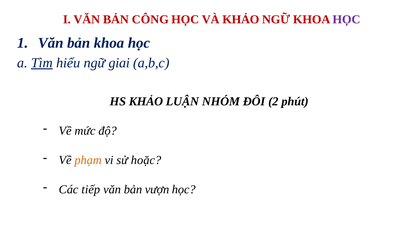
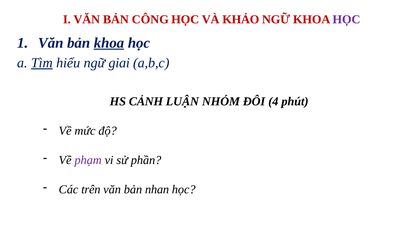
khoa underline: none -> present (109, 43)
HS KHẢO: KHẢO -> CẢNH (146, 102)
2: 2 -> 4 (273, 102)
phạm colour: orange -> purple (88, 160)
hoặc: hoặc -> phần (146, 160)
tiếp: tiếp -> trên (91, 189)
vượn: vượn -> nhan (157, 189)
